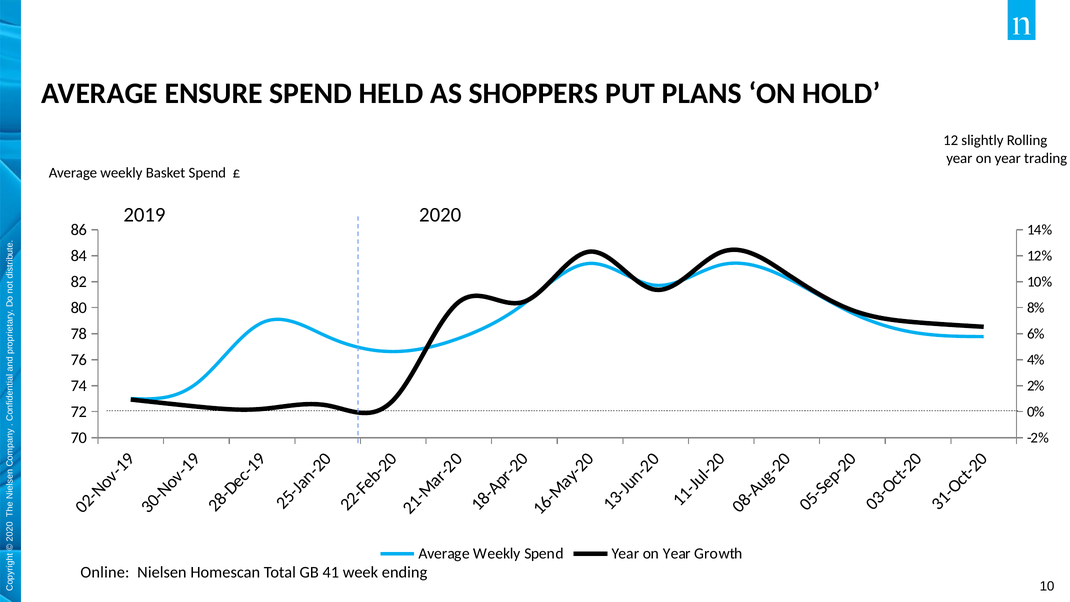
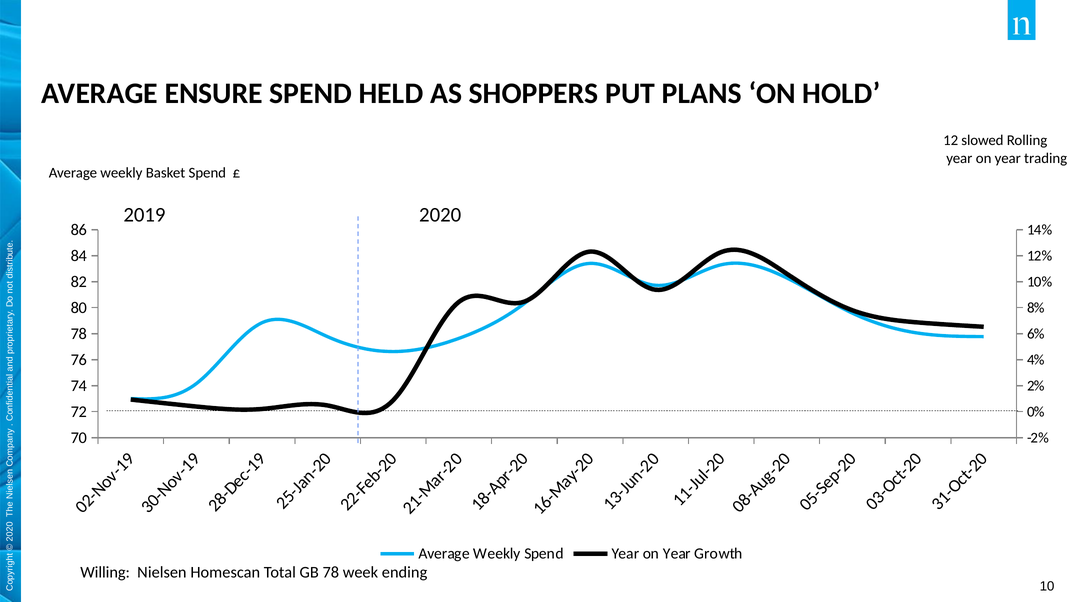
slightly: slightly -> slowed (982, 140)
Online: Online -> Willing (105, 572)
GB 41: 41 -> 78 (331, 572)
